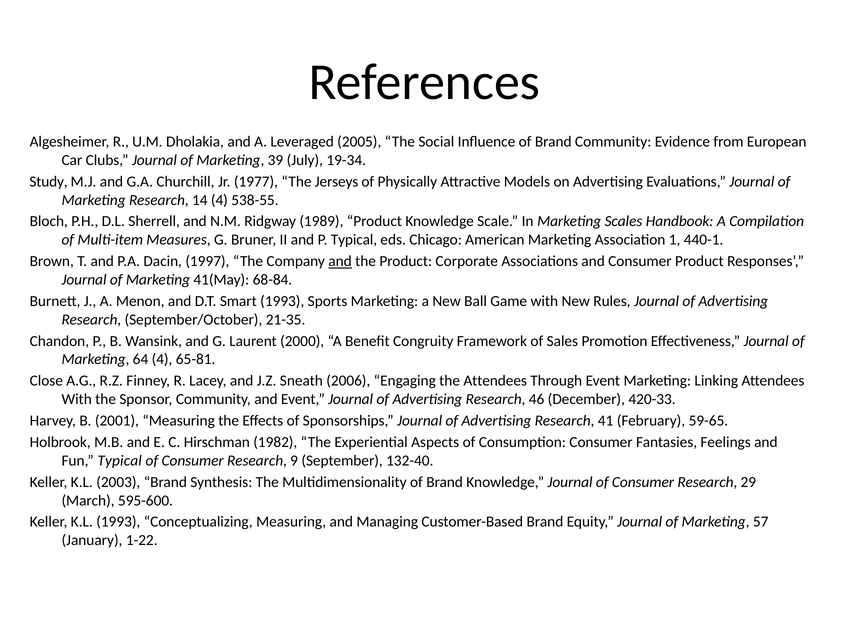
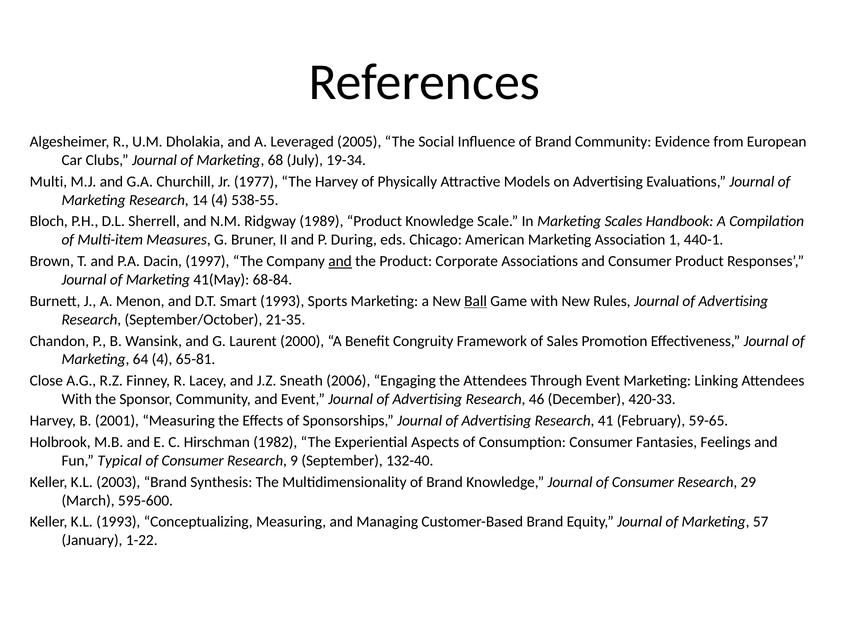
39: 39 -> 68 (275, 160)
Study: Study -> Multi (48, 182)
The Jerseys: Jerseys -> Harvey (337, 182)
P Typical: Typical -> During (354, 240)
Ball underline: none -> present (476, 302)
